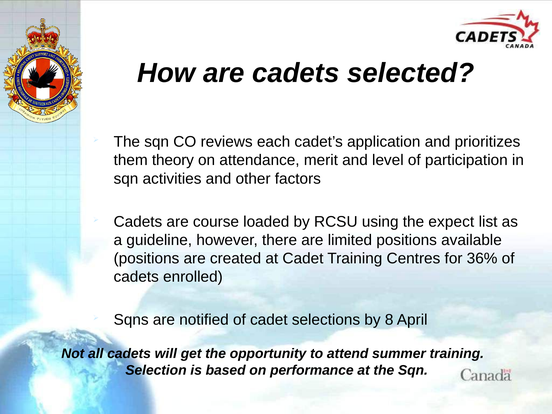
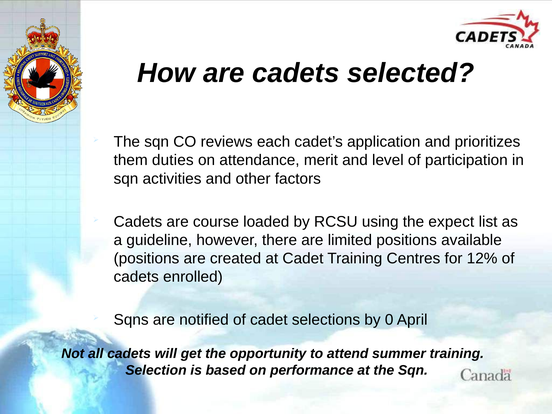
theory: theory -> duties (173, 160)
36%: 36% -> 12% (482, 258)
8: 8 -> 0 (389, 320)
